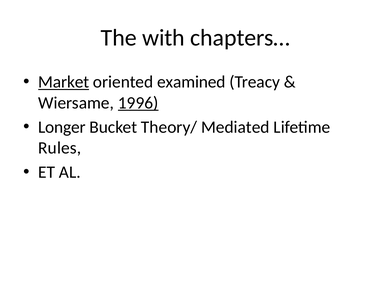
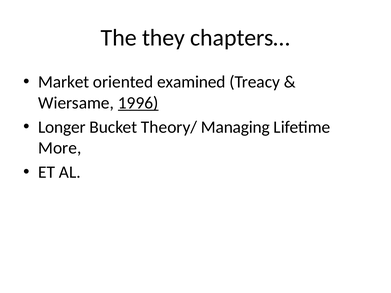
with: with -> they (164, 38)
Market underline: present -> none (64, 82)
Mediated: Mediated -> Managing (235, 127)
Rules: Rules -> More (60, 148)
